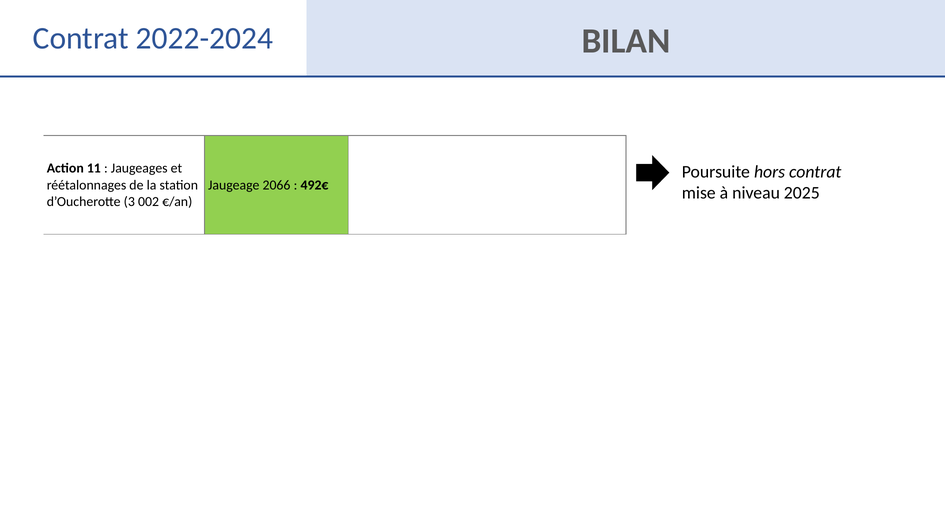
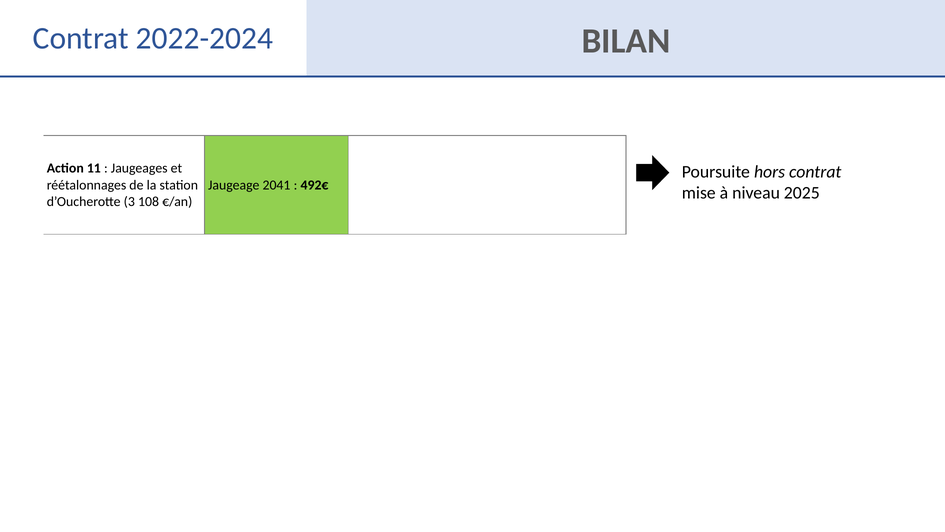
2066: 2066 -> 2041 (276, 185)
002: 002 -> 108 (149, 202)
